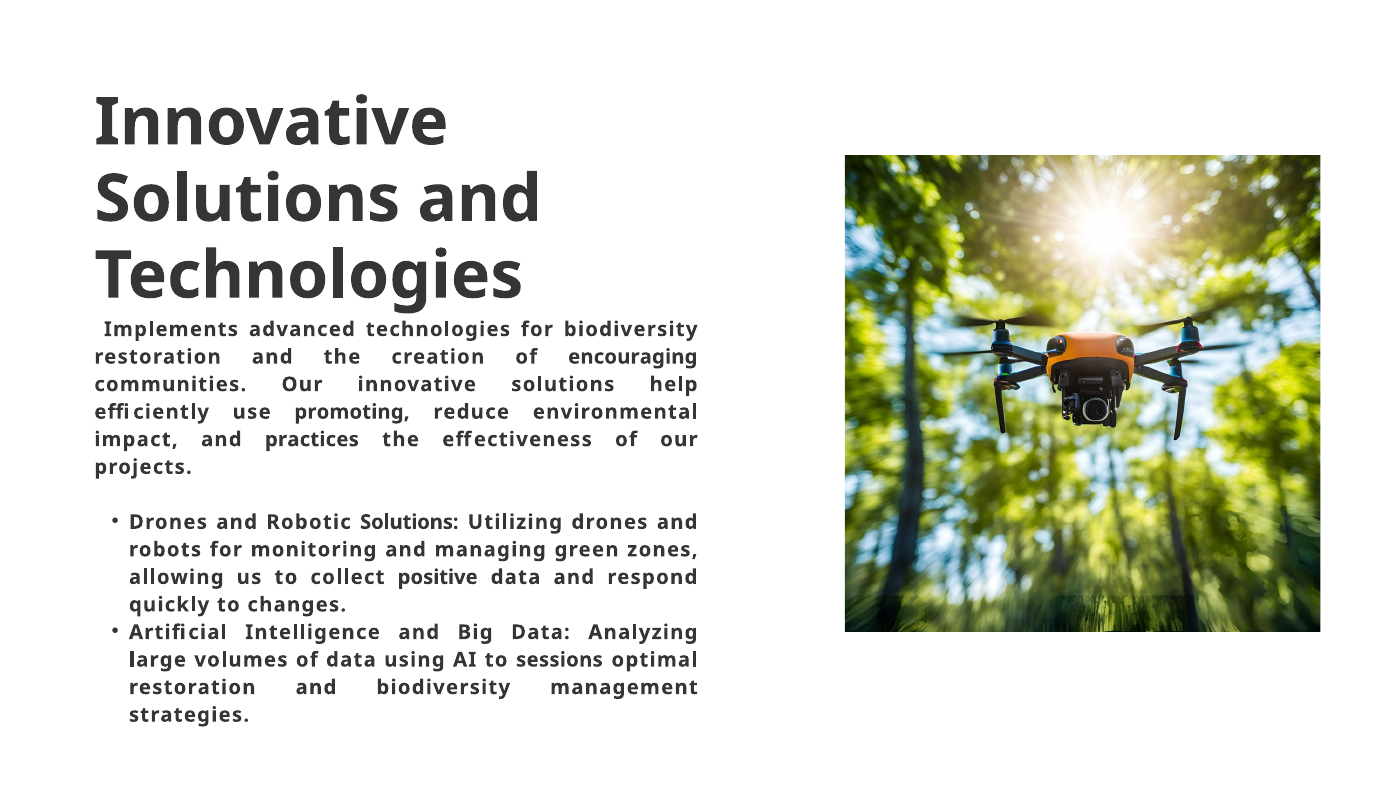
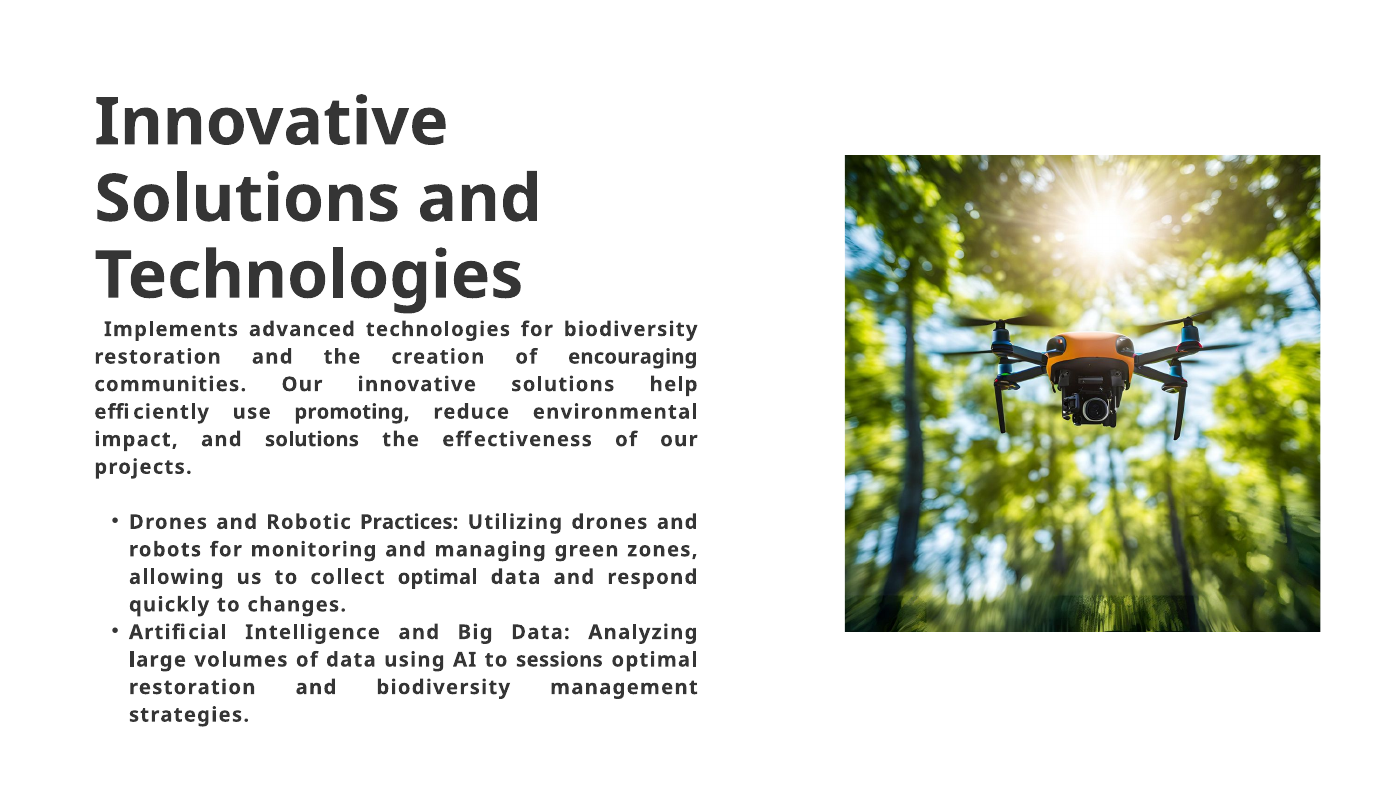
and practices: practices -> solutions (312, 439)
Robotic Solutions: Solutions -> Practices (409, 522)
collect positive: positive -> optimal (438, 577)
